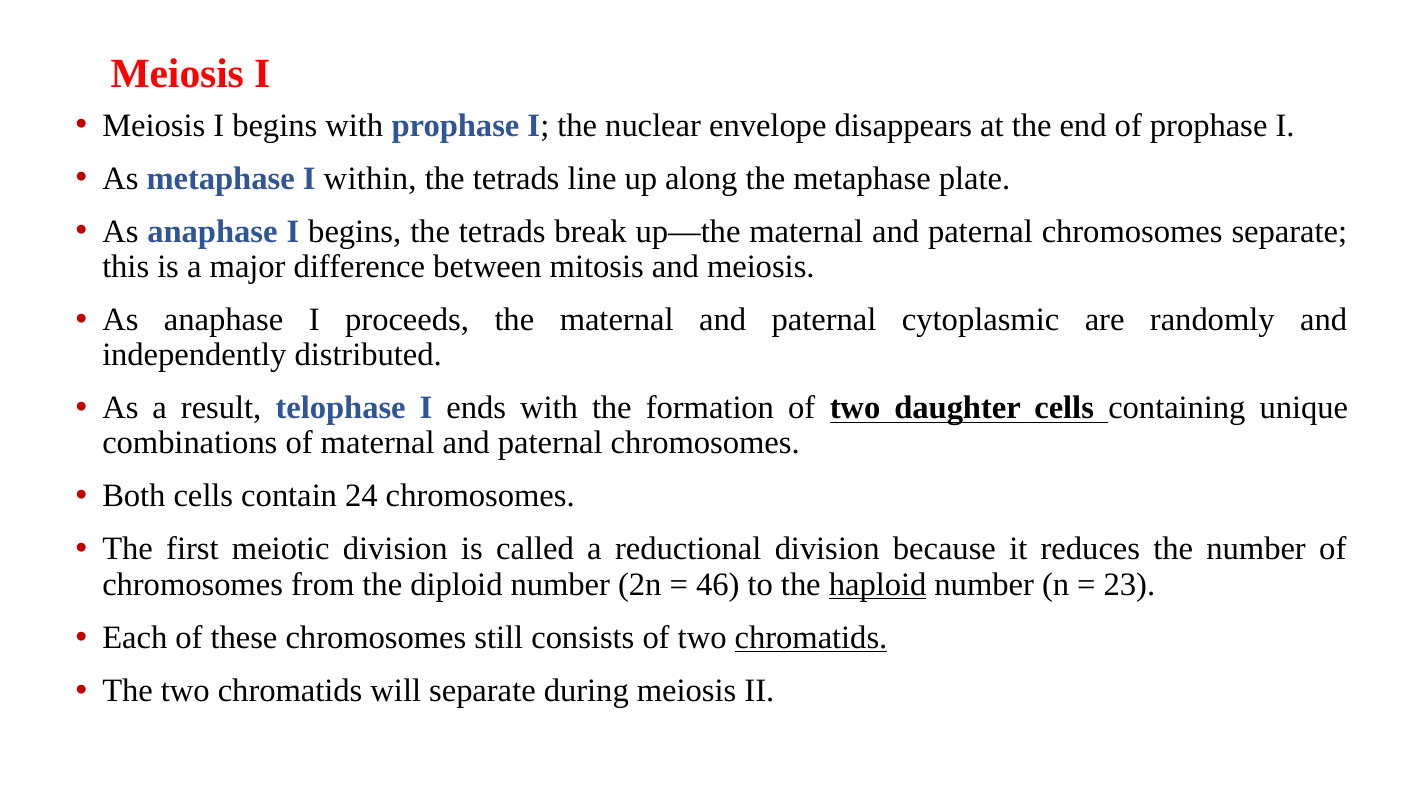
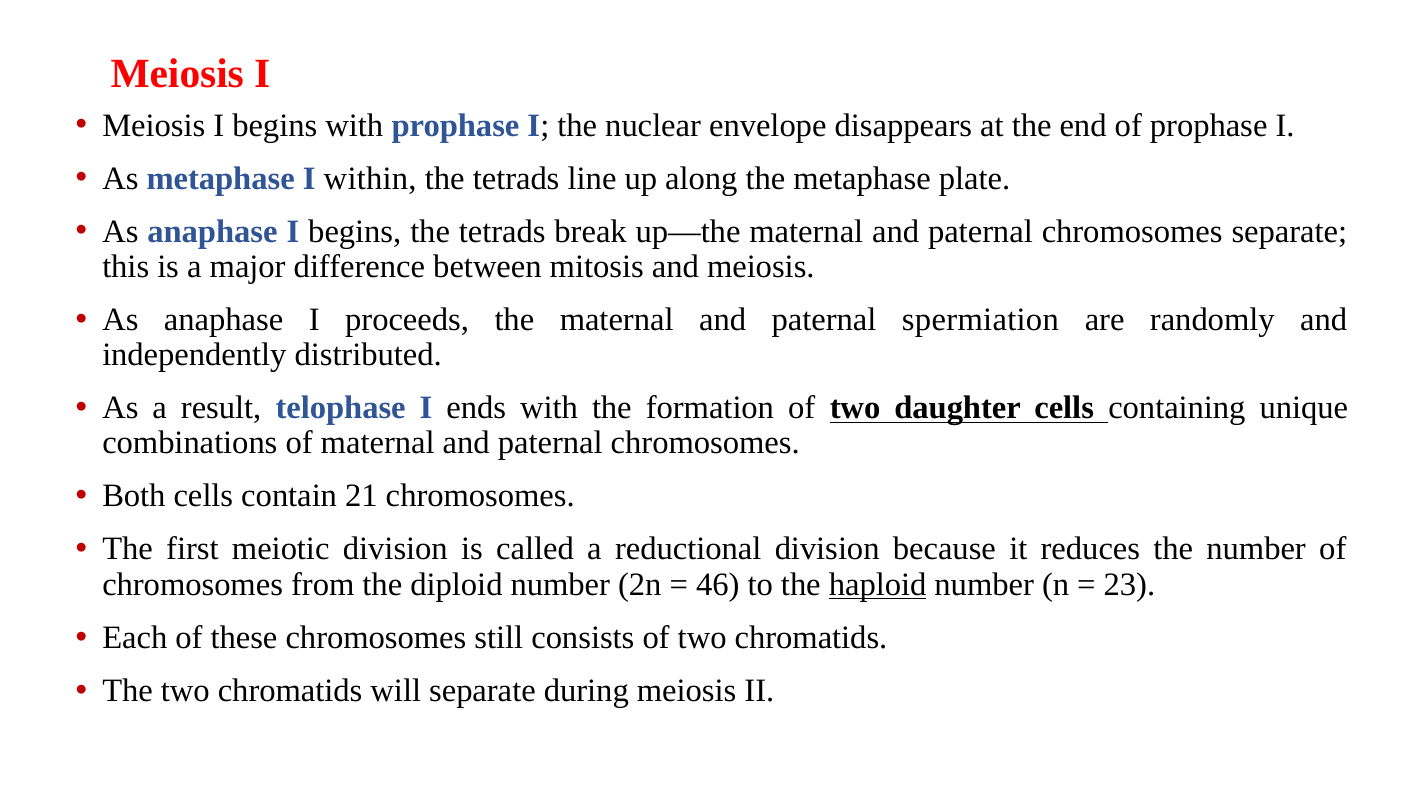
cytoplasmic: cytoplasmic -> spermiation (980, 320)
24: 24 -> 21 (361, 496)
chromatids underline: present -> none (811, 637)
